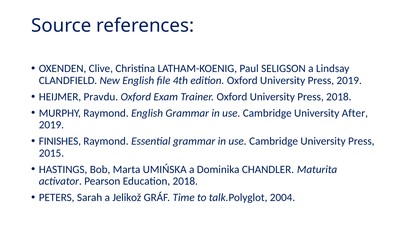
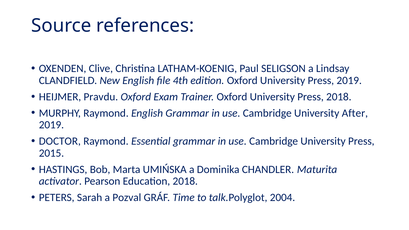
FINISHES: FINISHES -> DOCTOR (60, 141)
Jelikož: Jelikož -> Pozval (127, 198)
